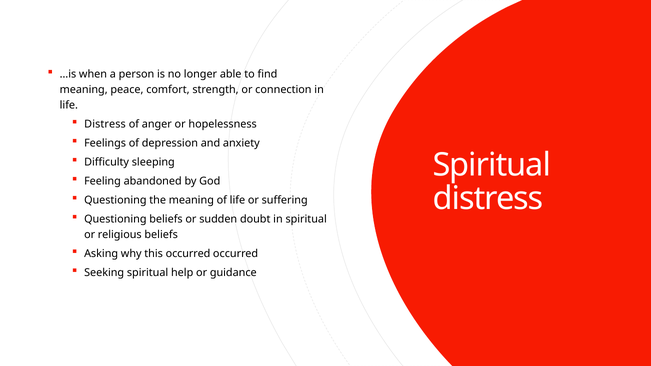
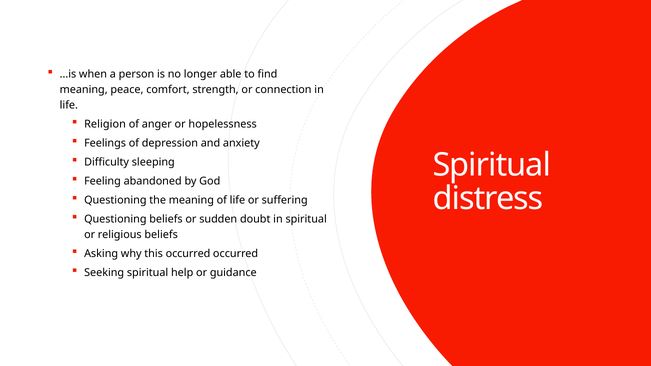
Distress: Distress -> Religion (105, 124)
